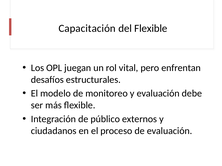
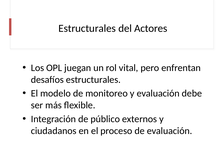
Capacitación: Capacitación -> Estructurales (87, 28)
del Flexible: Flexible -> Actores (151, 28)
